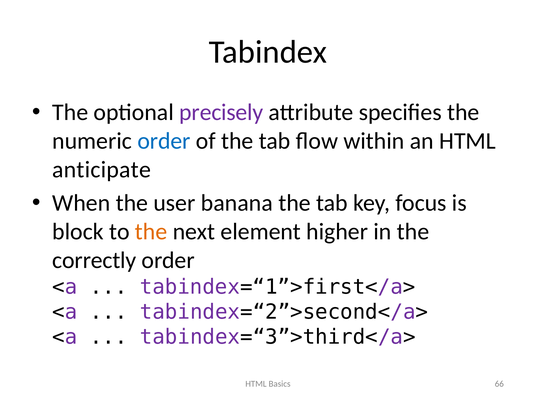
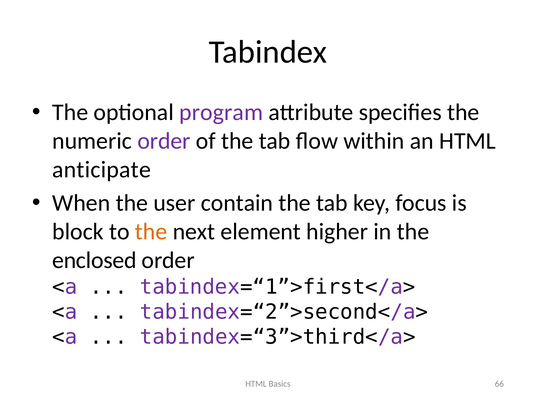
precisely: precisely -> program (221, 112)
order colour: blue -> purple (164, 141)
banana: banana -> contain (237, 203)
correctly: correctly -> enclosed (94, 260)
